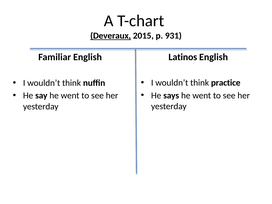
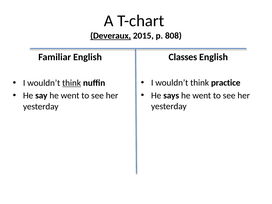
931: 931 -> 808 (173, 36)
Latinos: Latinos -> Classes (183, 57)
think underline: none -> present (72, 83)
